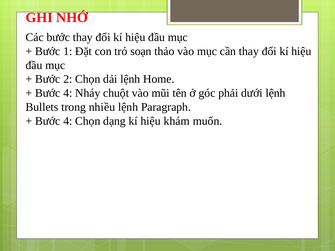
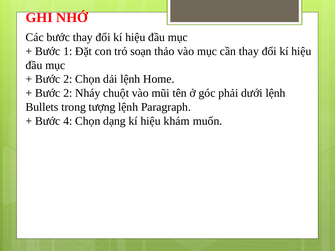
4: 4 -> 2 (68, 93)
nhiều: nhiều -> tượng (102, 107)
